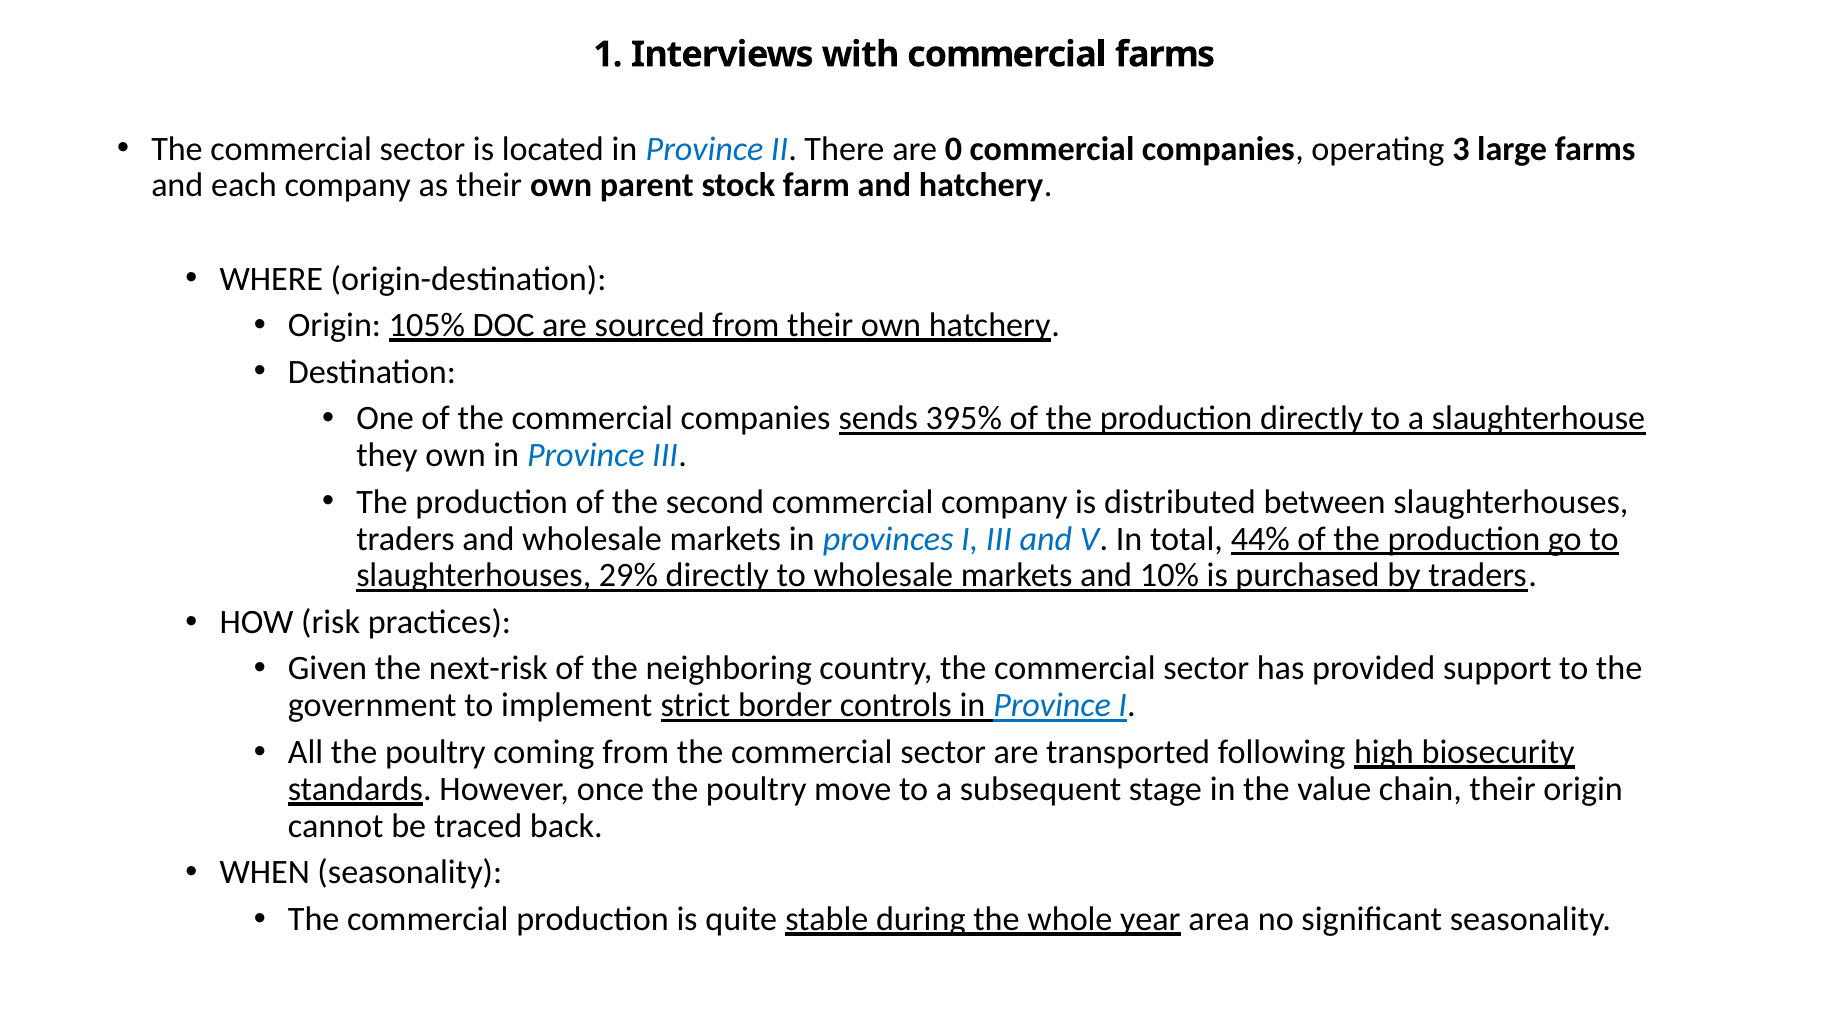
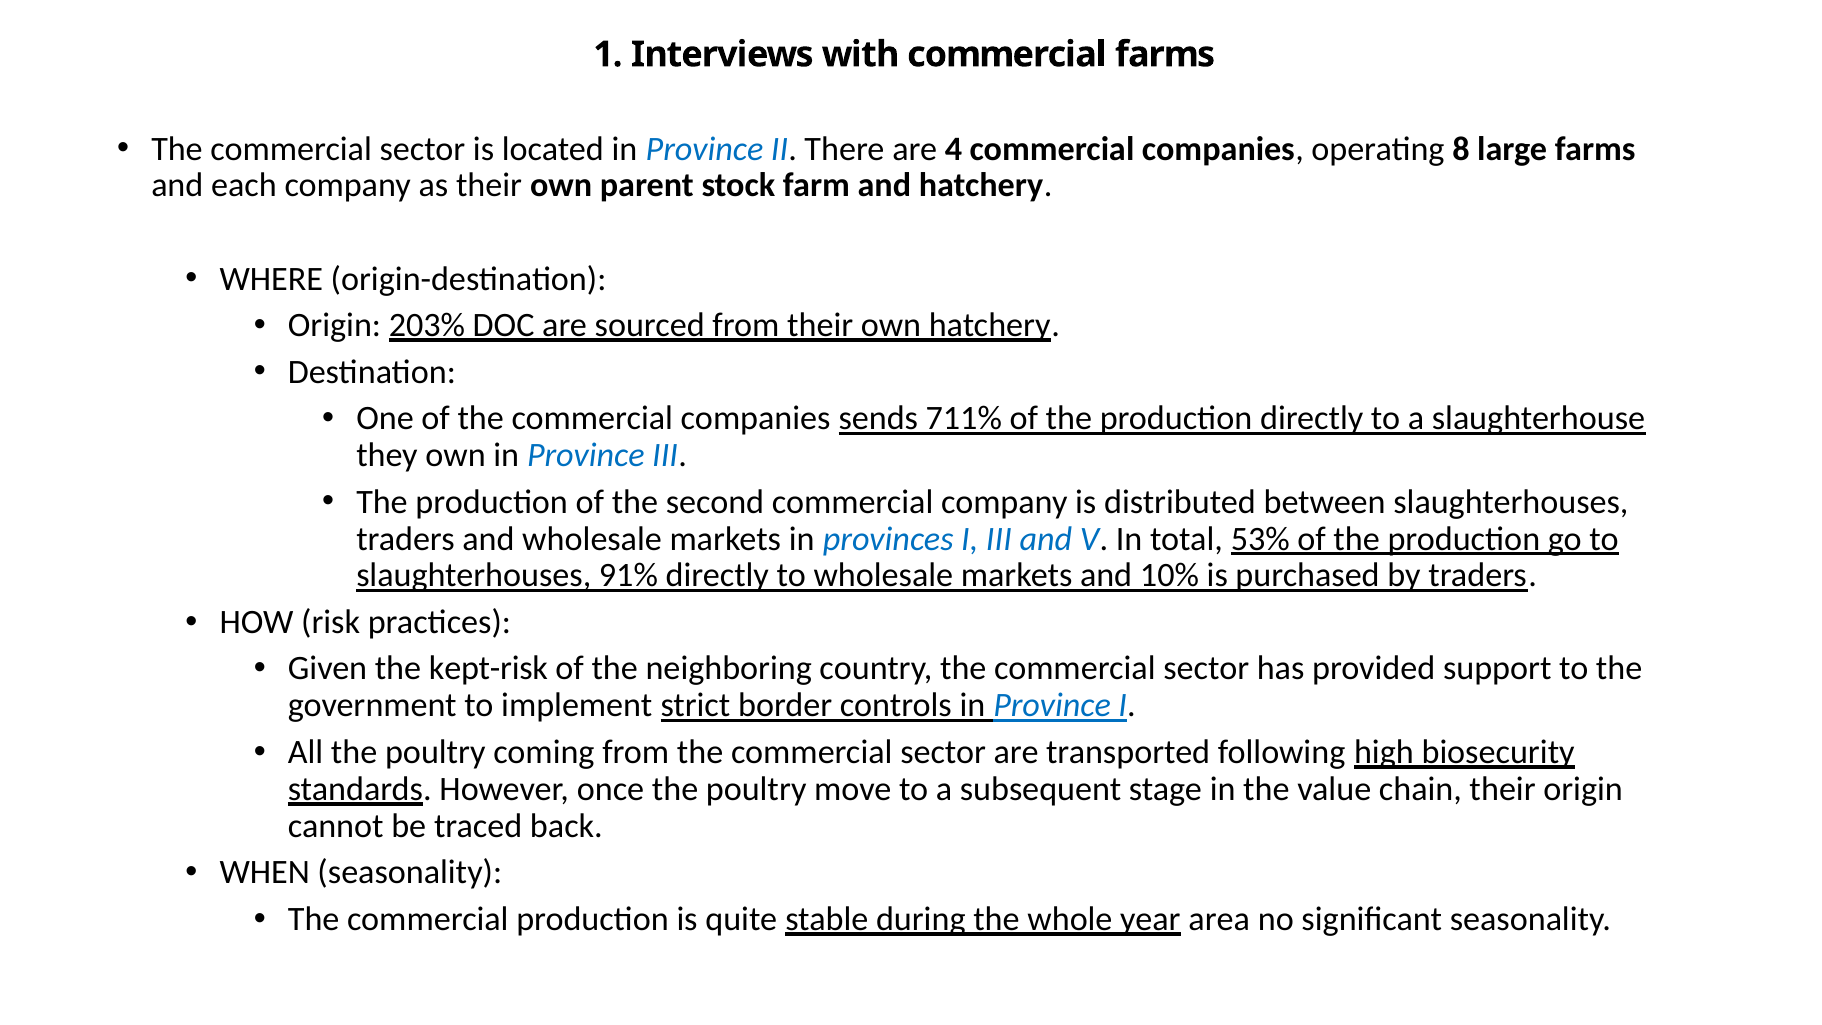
0: 0 -> 4 (953, 149)
3: 3 -> 8 (1461, 149)
105%: 105% -> 203% (427, 325)
395%: 395% -> 711% (964, 418)
44%: 44% -> 53% (1260, 539)
29%: 29% -> 91% (628, 576)
next-risk: next-risk -> kept-risk (488, 669)
